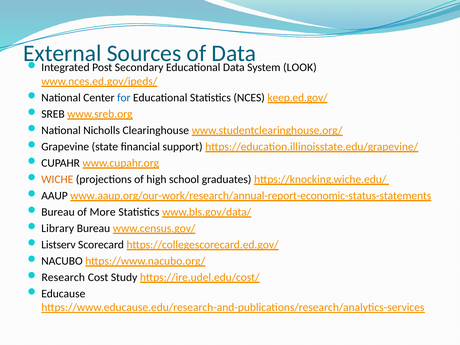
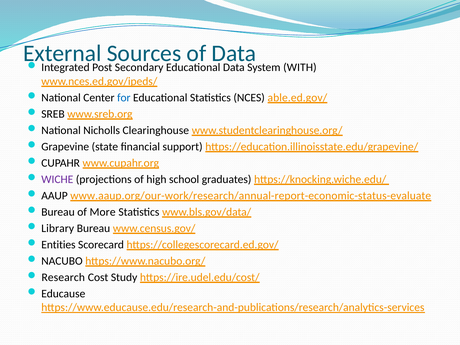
LOOK: LOOK -> WITH (300, 67)
keep.ed.gov/: keep.ed.gov/ -> able.ed.gov/ (297, 98)
WICHE colour: orange -> purple (57, 179)
www.aaup.org/our-work/research/annual-report-economic-status-statements: www.aaup.org/our-work/research/annual-report-economic-status-statements -> www.aaup.org/our-work/research/annual-report-economic-status-evaluate (251, 196)
Listserv: Listserv -> Entities (58, 245)
